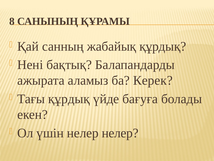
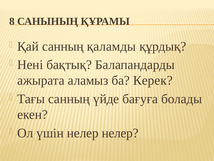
жабайық: жабайық -> қаламды (111, 46)
Тағы құрдық: құрдық -> санның (69, 99)
